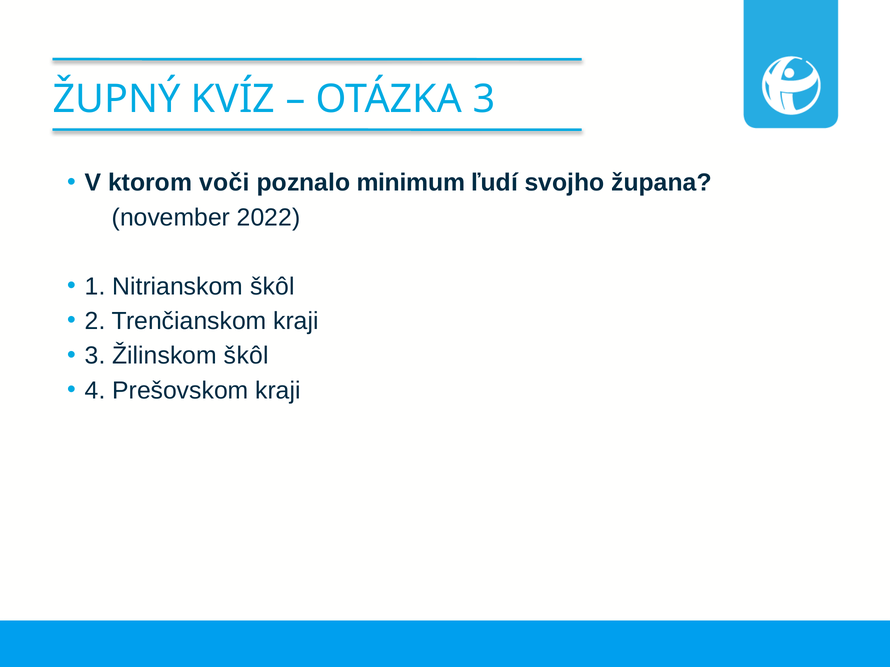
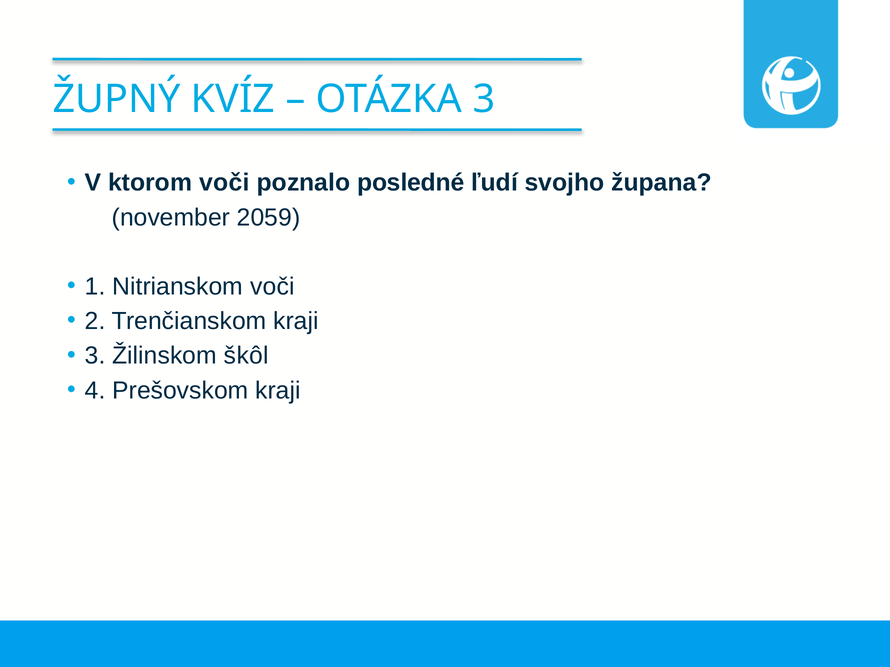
minimum: minimum -> posledné (411, 183)
2022: 2022 -> 2059 (269, 218)
Nitrianskom škôl: škôl -> voči (272, 287)
